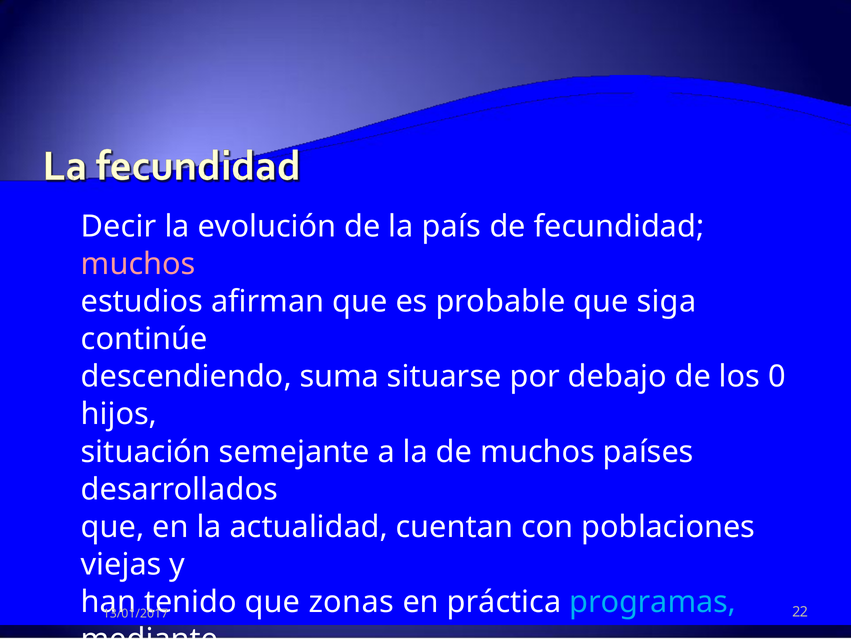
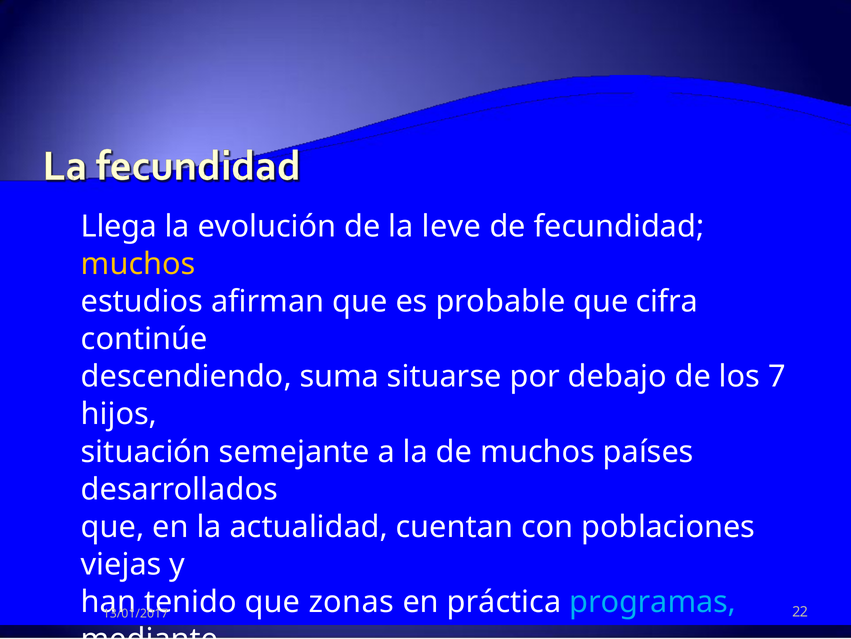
Decir: Decir -> Llega (119, 226)
país: país -> leve (451, 226)
muchos colour: pink -> yellow (138, 264)
siga: siga -> cifra (667, 301)
0: 0 -> 7 (777, 376)
